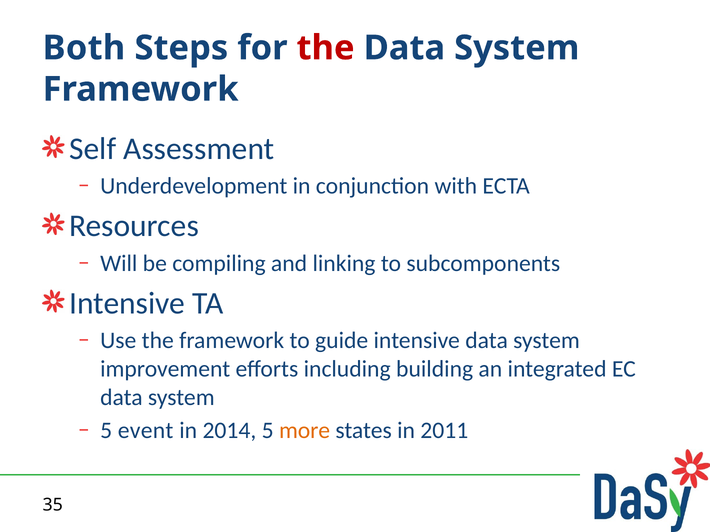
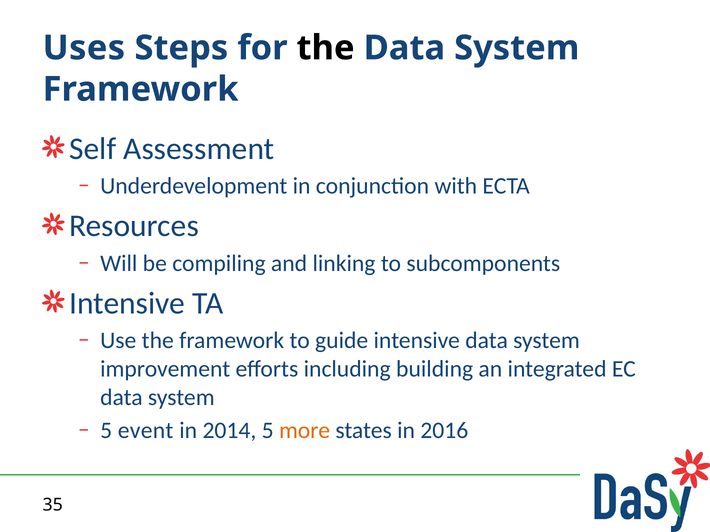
Both: Both -> Uses (84, 48)
the colour: red -> black (326, 48)
2011: 2011 -> 2016 (444, 431)
